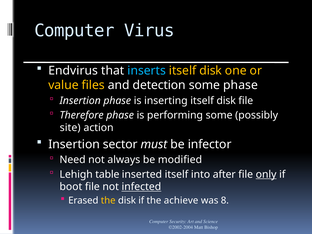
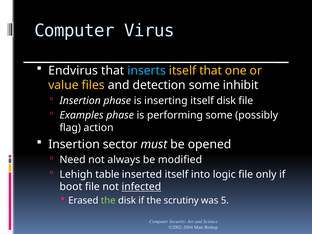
disk: disk -> that (211, 71)
some phase: phase -> inhibit (241, 85)
Therefore: Therefore -> Examples (82, 115)
site: site -> flag (70, 128)
infector: infector -> opened (210, 144)
after: after -> logic (224, 174)
only underline: present -> none (266, 174)
the colour: yellow -> light green (108, 201)
achieve: achieve -> scrutiny (181, 201)
8: 8 -> 5 (225, 201)
